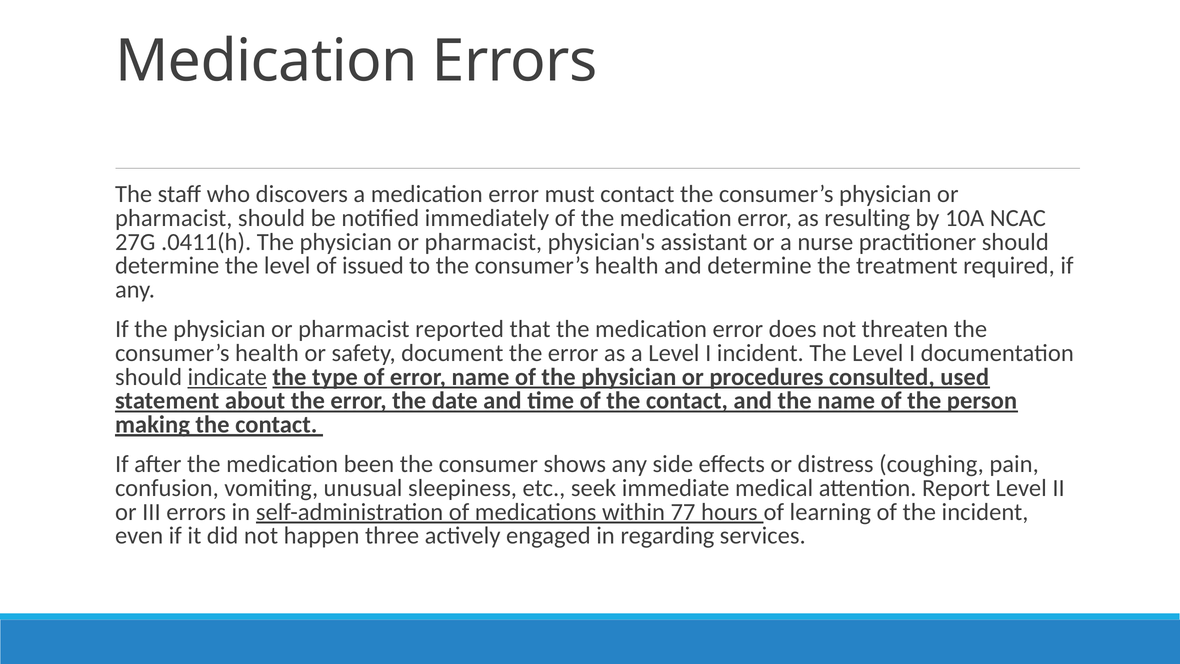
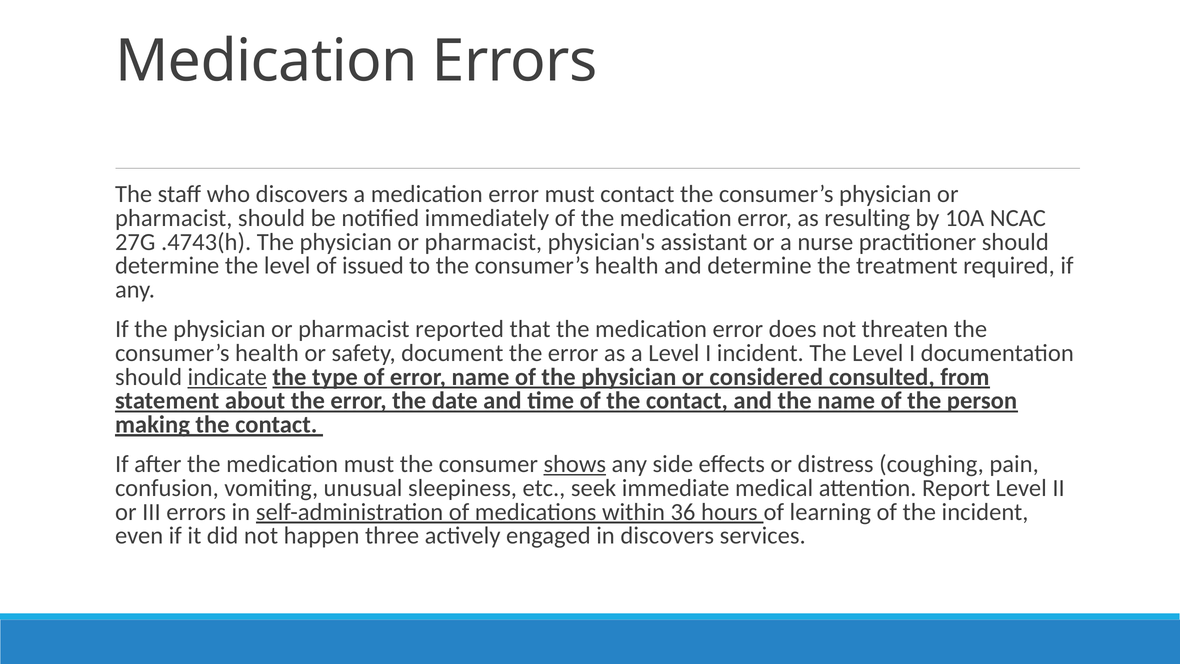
.0411(h: .0411(h -> .4743(h (206, 242)
procedures: procedures -> considered (766, 377)
used: used -> from (965, 377)
medication been: been -> must (369, 464)
shows underline: none -> present (575, 464)
77: 77 -> 36 (683, 512)
in regarding: regarding -> discovers (667, 536)
